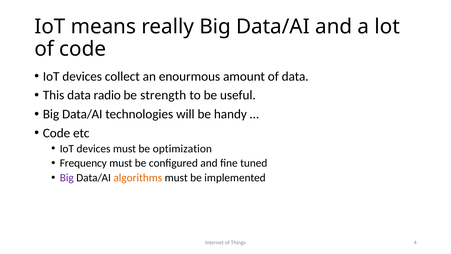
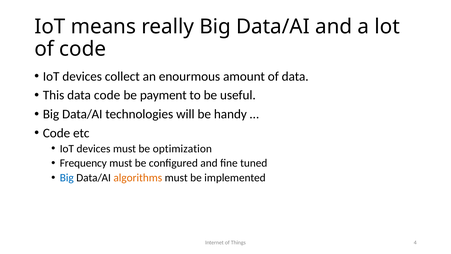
data radio: radio -> code (107, 95)
strength: strength -> payment (163, 95)
Big colour: purple -> blue (67, 178)
